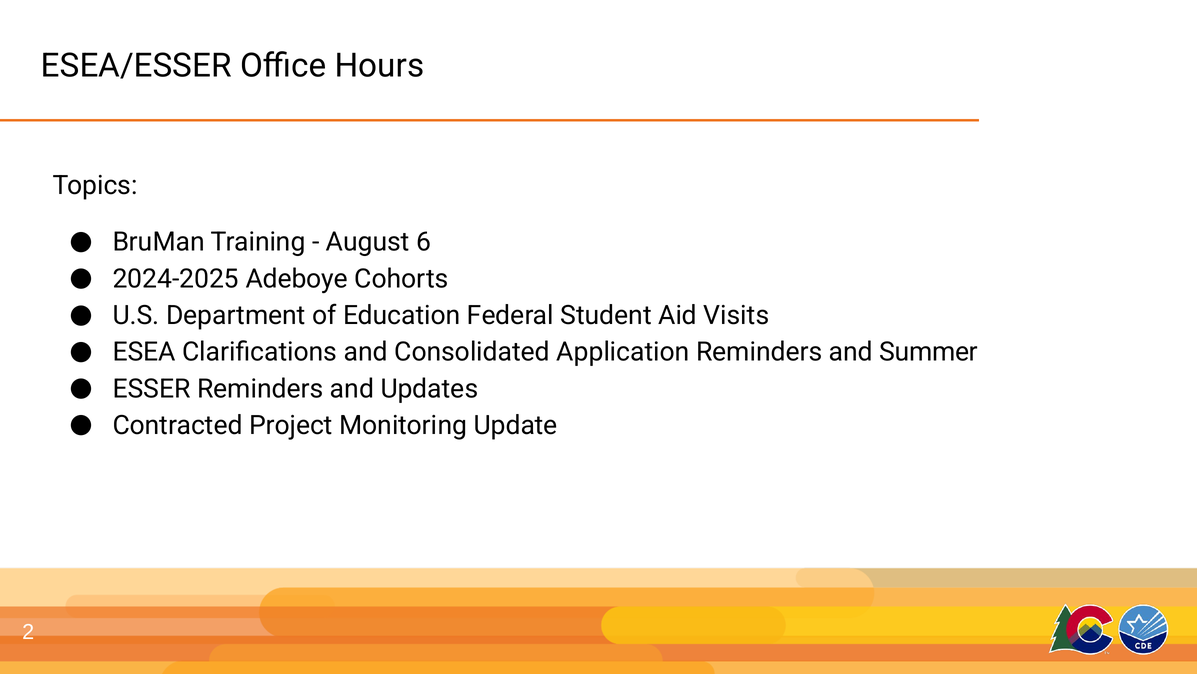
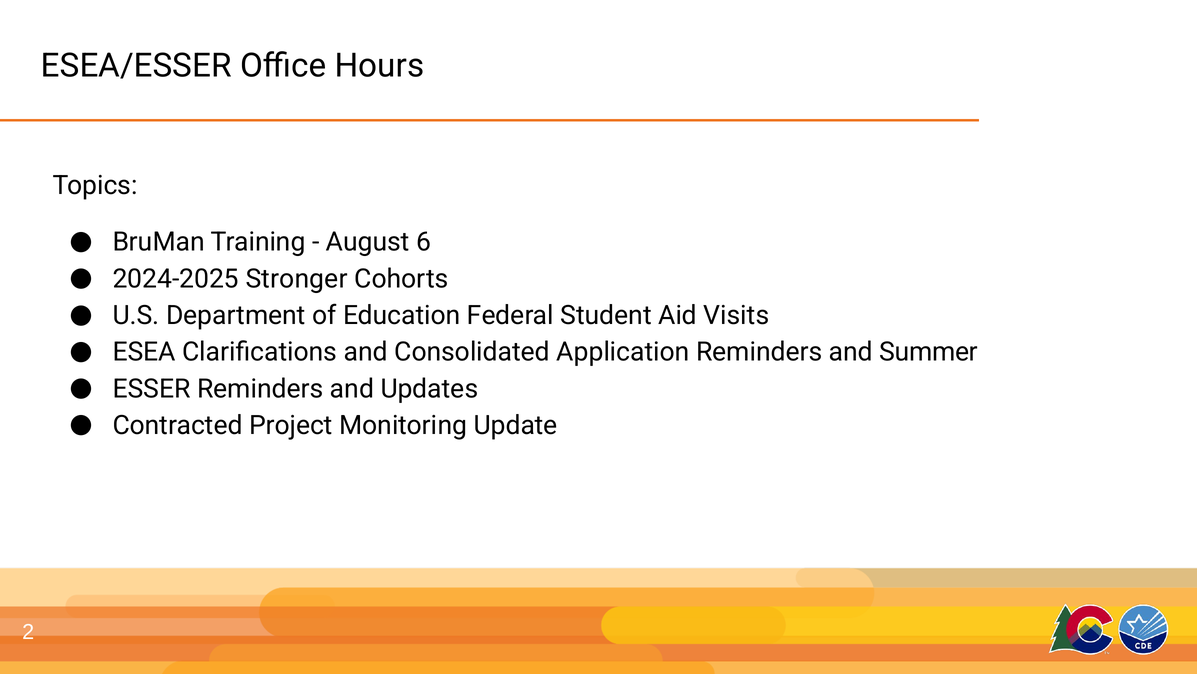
Adeboye: Adeboye -> Stronger (297, 279)
